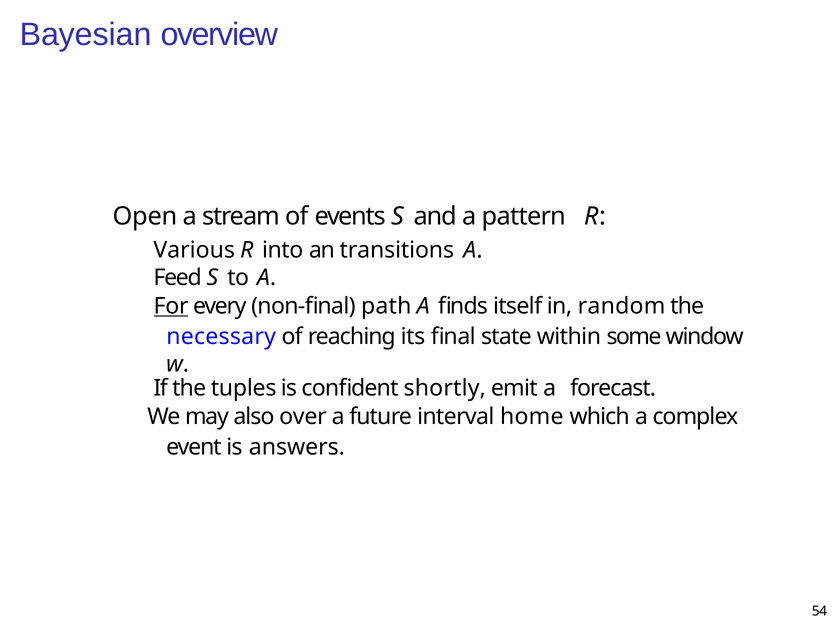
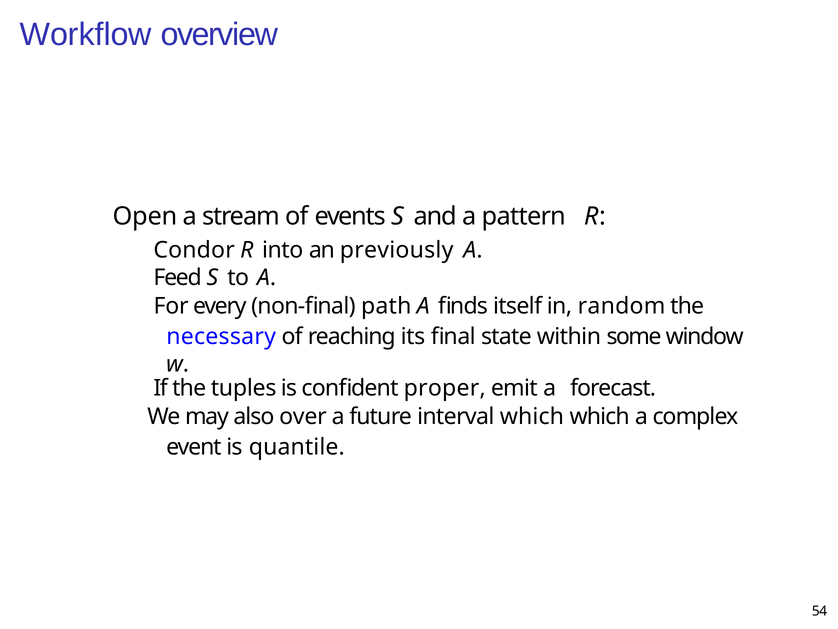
Bayesian: Bayesian -> Workflow (86, 35)
Various: Various -> Condor (194, 250)
transitions: transitions -> previously (397, 250)
For underline: present -> none (171, 306)
shortly: shortly -> proper (445, 388)
interval home: home -> which (532, 417)
answers: answers -> quantile (297, 447)
